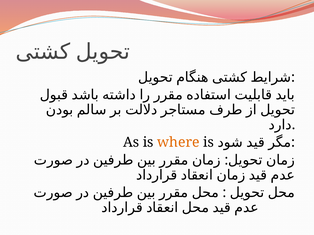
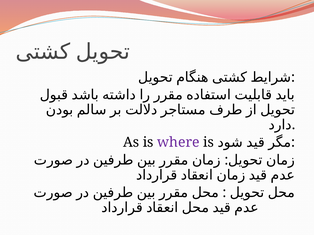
where colour: orange -> purple (178, 143)
